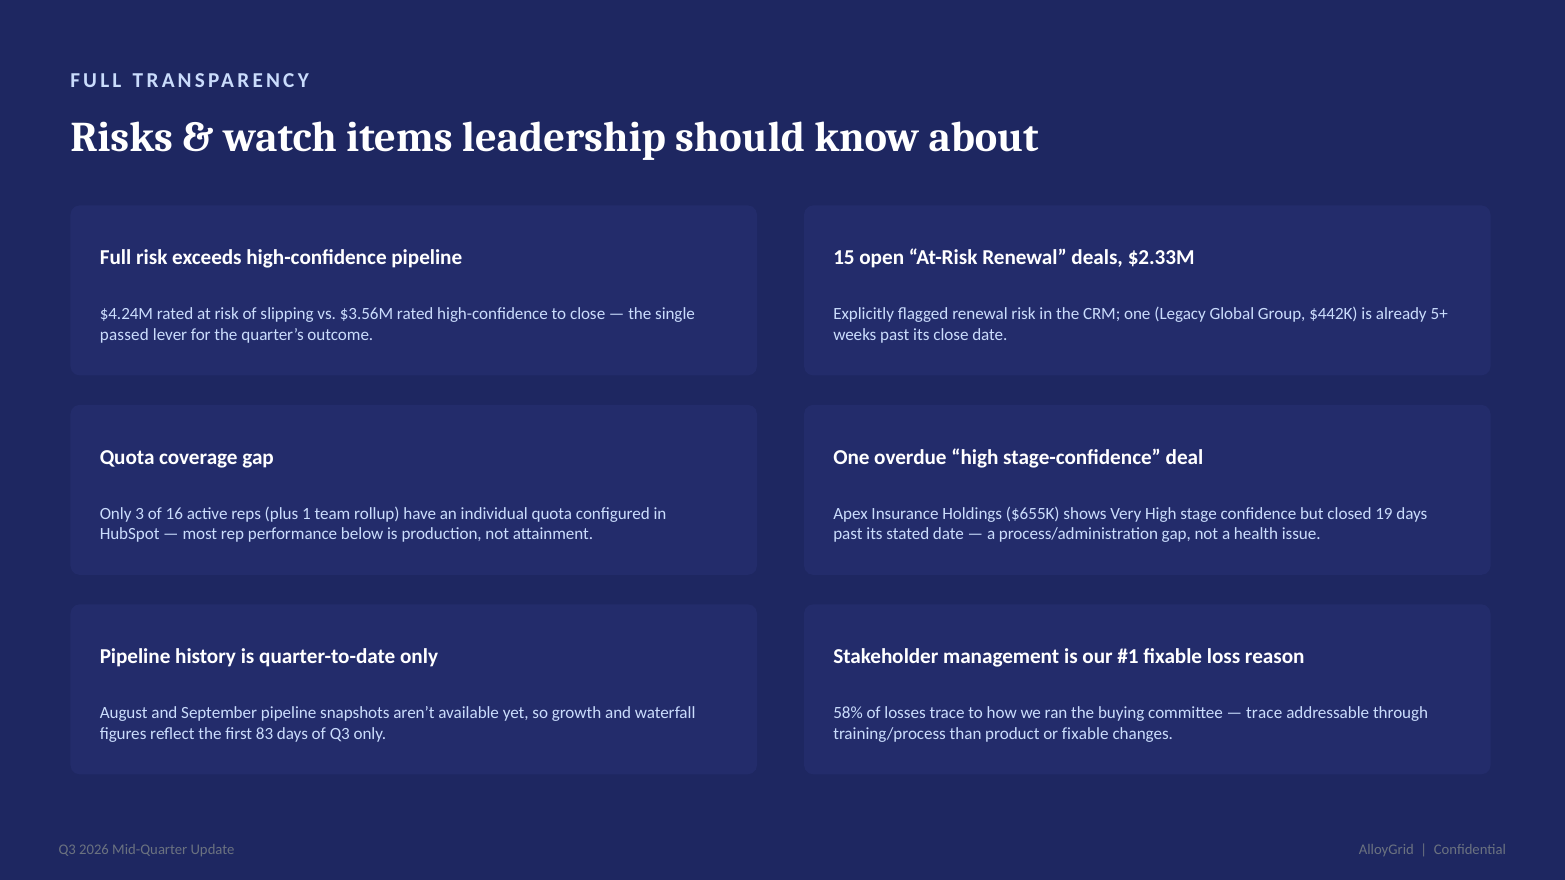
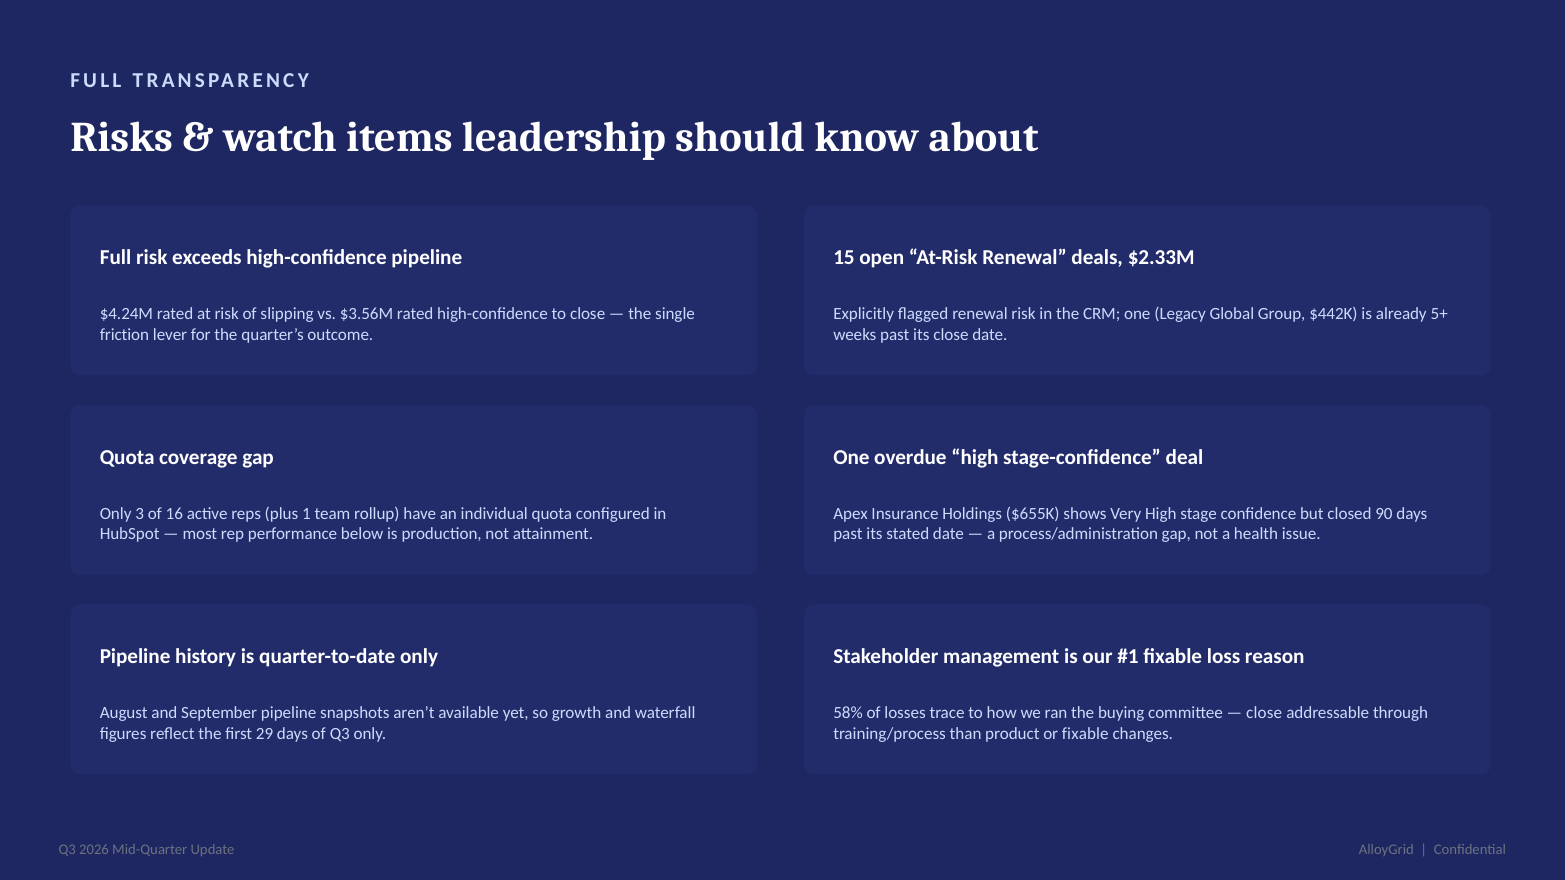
passed: passed -> friction (124, 335)
19: 19 -> 90 (1384, 514)
trace: trace -> close (1264, 713)
83: 83 -> 29 (265, 734)
